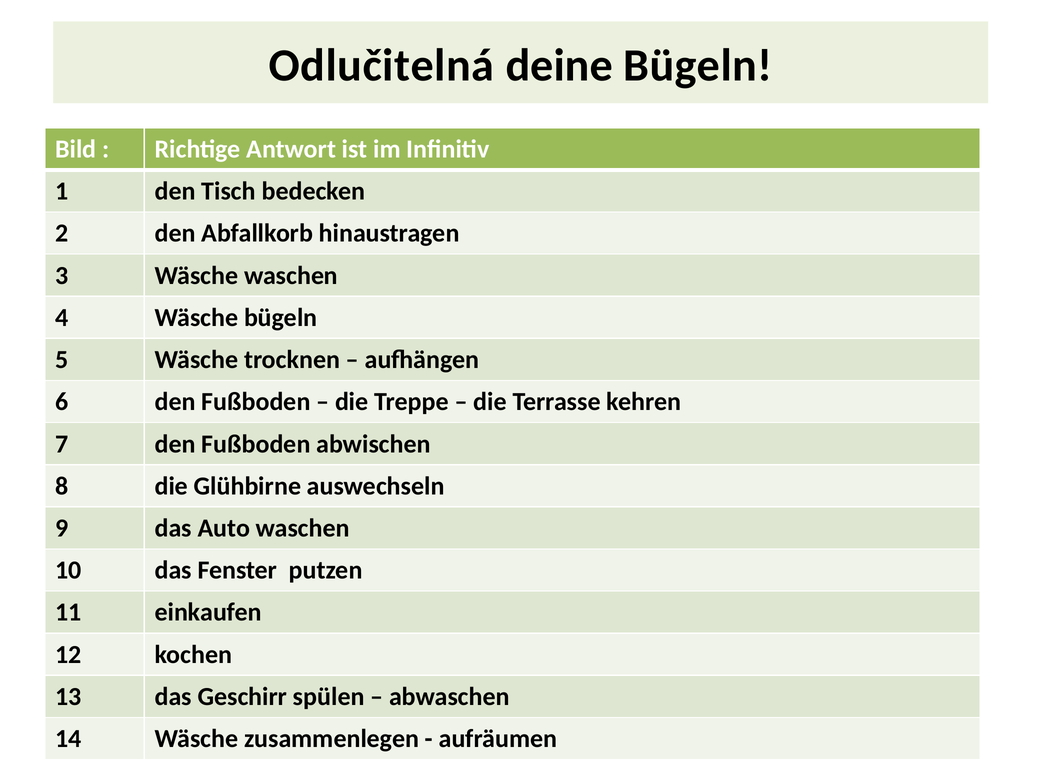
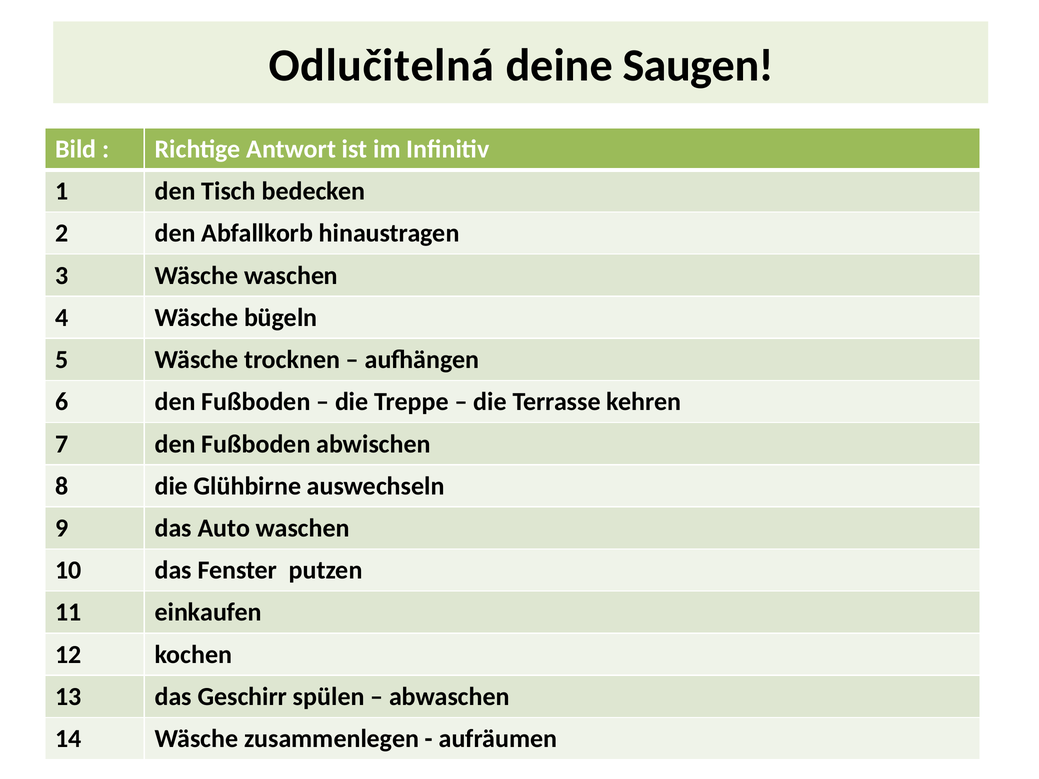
deine Bügeln: Bügeln -> Saugen (698, 66)
